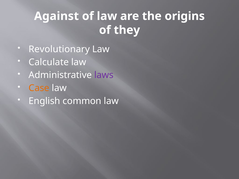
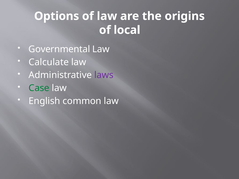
Against: Against -> Options (57, 16)
they: they -> local (127, 30)
Revolutionary: Revolutionary -> Governmental (59, 49)
Case colour: orange -> green (39, 88)
